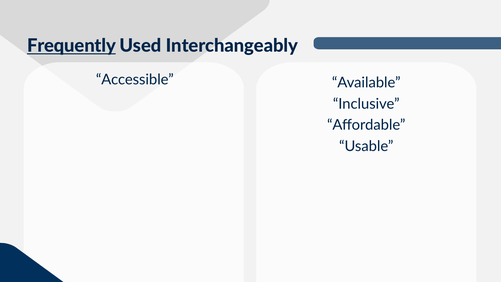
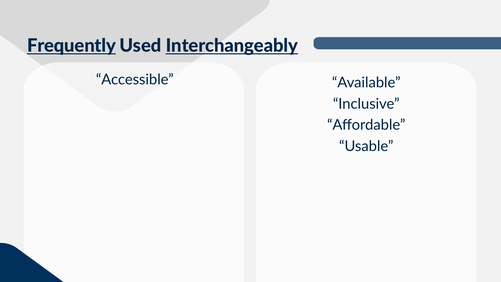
Interchangeably underline: none -> present (232, 46)
